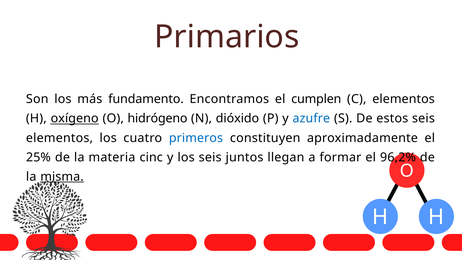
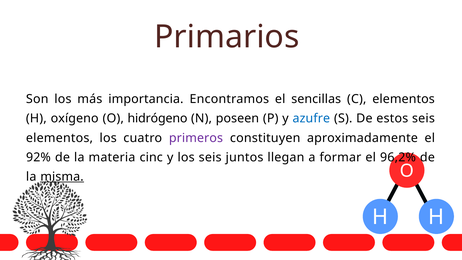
fundamento: fundamento -> importancia (146, 99)
cumplen: cumplen -> sencillas (316, 99)
oxígeno underline: present -> none (75, 118)
dióxido: dióxido -> poseen (237, 118)
primeros colour: blue -> purple (196, 138)
25%: 25% -> 92% (38, 157)
